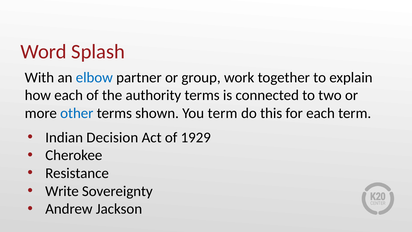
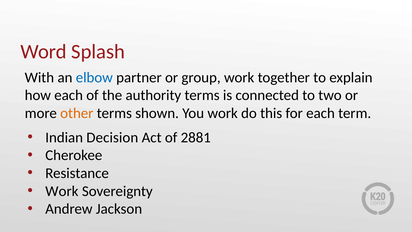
other colour: blue -> orange (77, 113)
You term: term -> work (223, 113)
1929: 1929 -> 2881 (196, 137)
Write: Write -> Work (62, 191)
